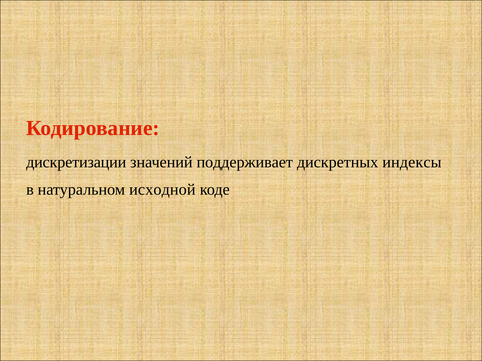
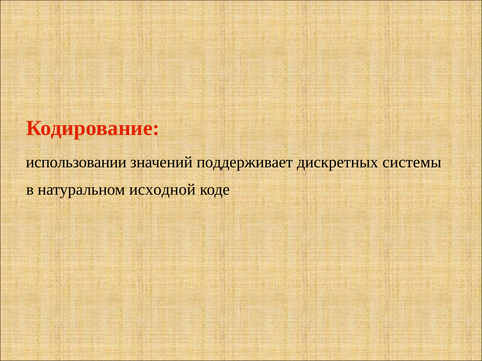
дискретизации: дискретизации -> использовании (76, 162)
индексы: индексы -> системы (412, 162)
